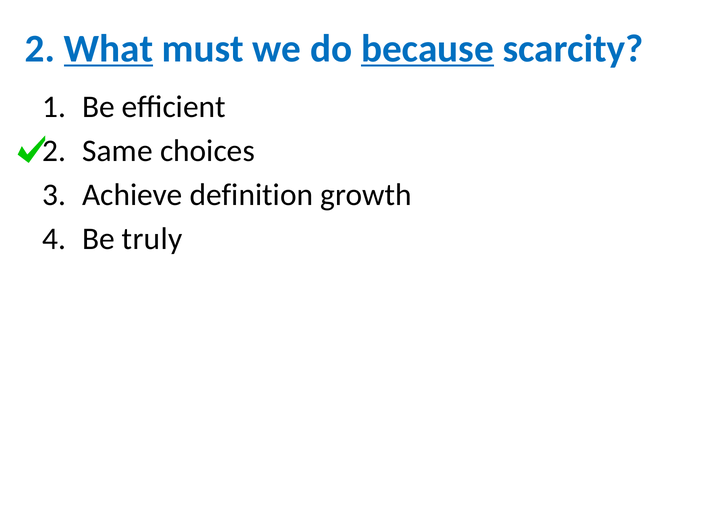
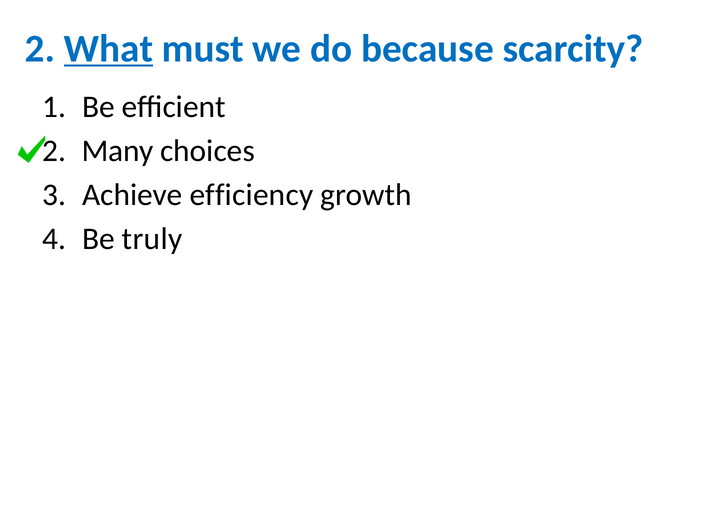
because underline: present -> none (427, 49)
Same: Same -> Many (118, 151)
definition: definition -> efficiency (251, 195)
